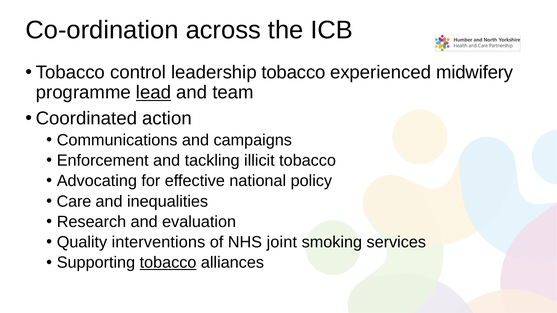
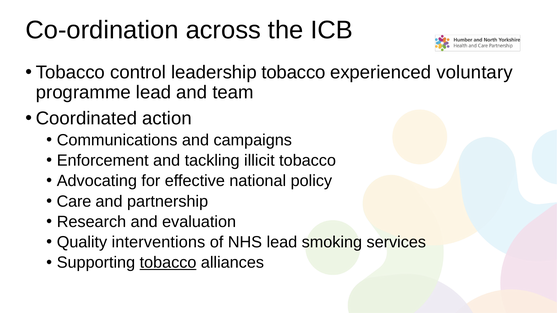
midwifery: midwifery -> voluntary (475, 73)
lead underline: present -> none (154, 93)
inequalities: inequalities -> partnership (168, 202)
NHS joint: joint -> lead (282, 242)
